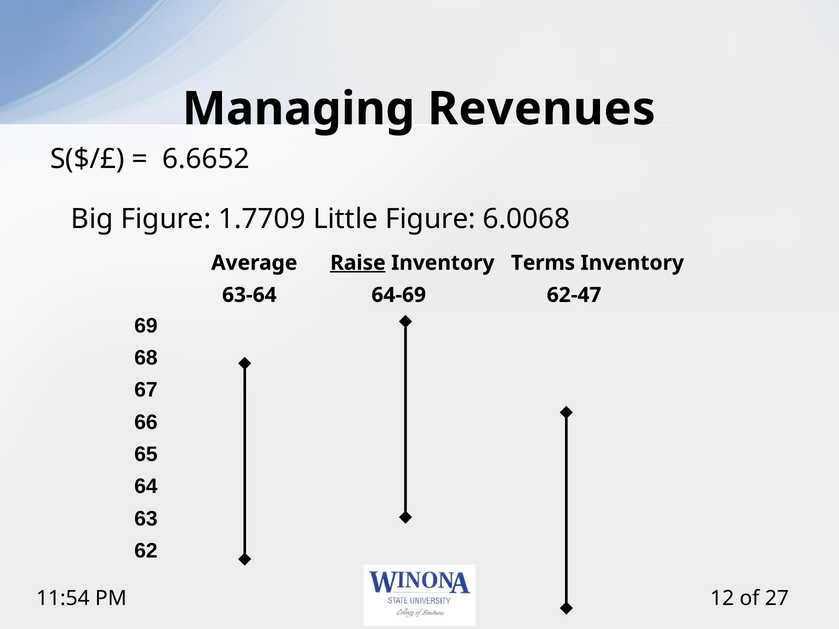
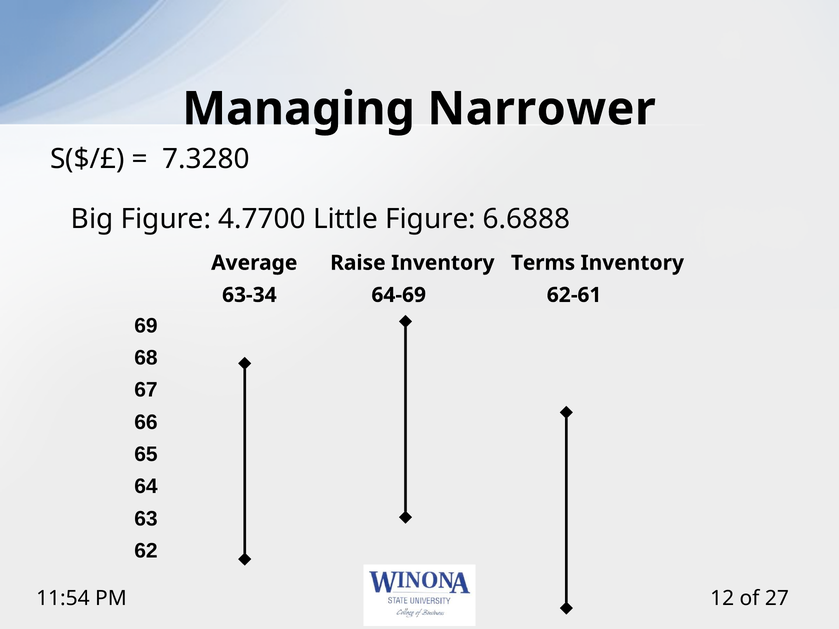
Revenues: Revenues -> Narrower (542, 109)
6.6652: 6.6652 -> 7.3280 (206, 159)
1.7709: 1.7709 -> 4.7700 (262, 219)
6.0068: 6.0068 -> 6.6888 (527, 219)
Raise underline: present -> none (358, 263)
63-64: 63-64 -> 63-34 (249, 295)
62-47: 62-47 -> 62-61 (574, 295)
